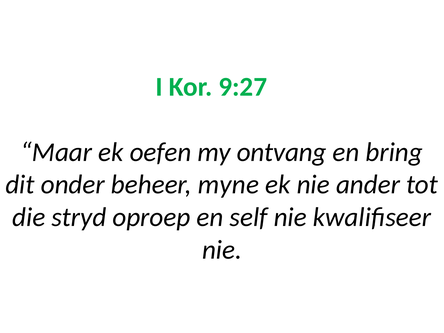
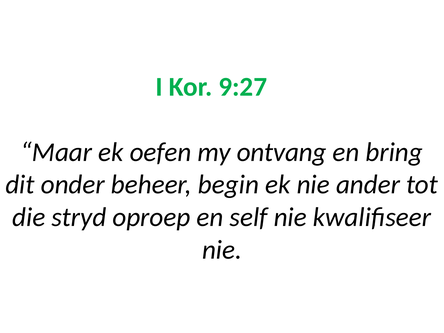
myne: myne -> begin (228, 185)
